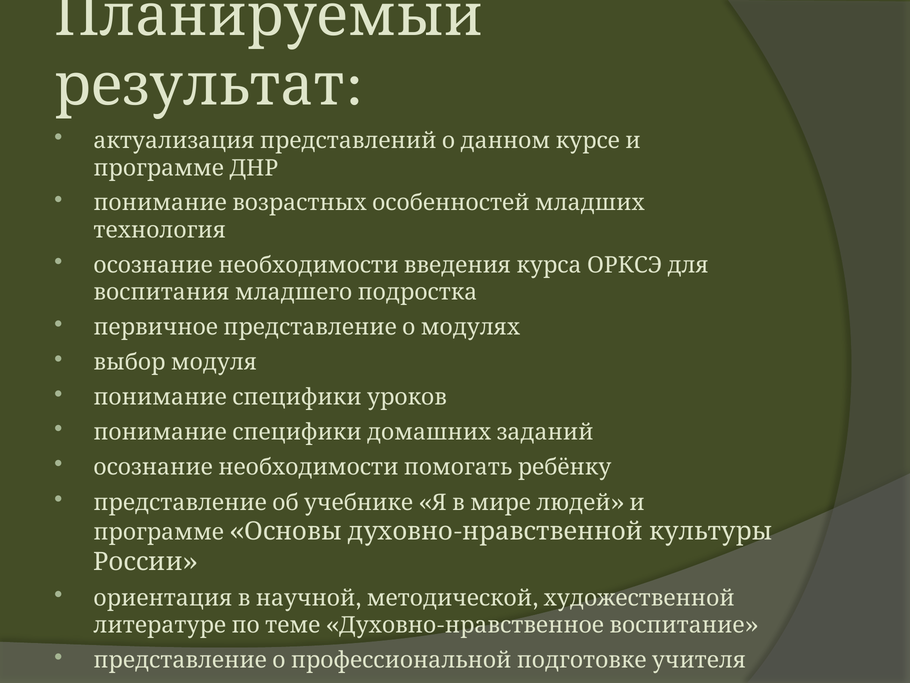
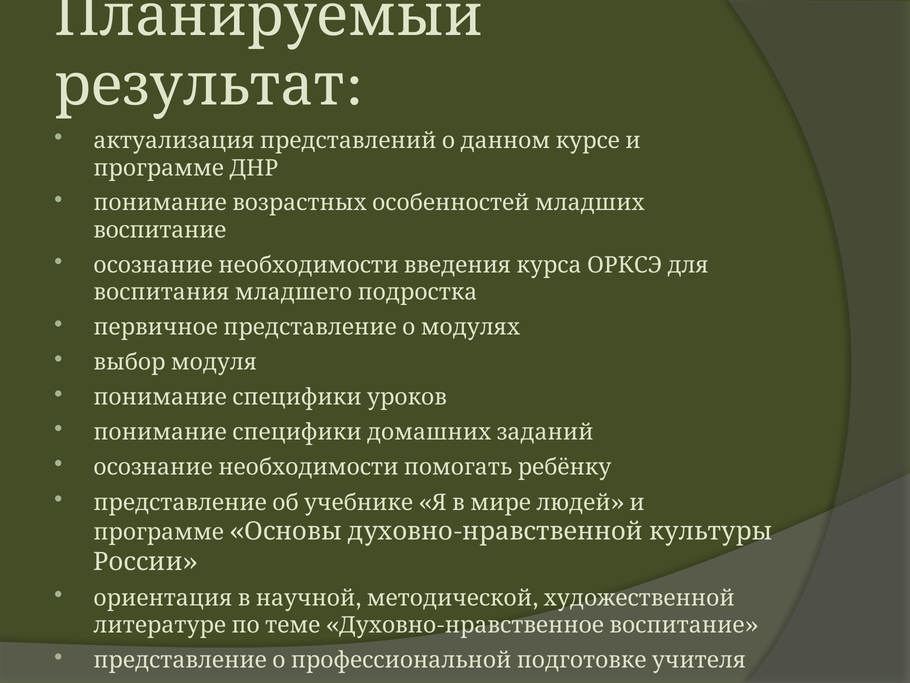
технология: технология -> воспитание (160, 230)
